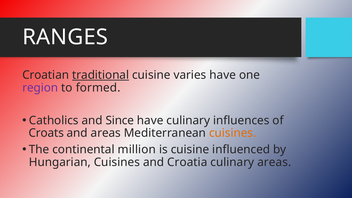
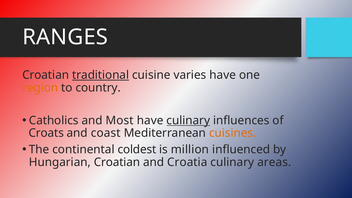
region colour: purple -> orange (40, 88)
formed: formed -> country (98, 88)
Since: Since -> Most (120, 120)
culinary underline: none -> present (188, 120)
and areas: areas -> coast (106, 133)
million: million -> coldest (137, 149)
is cuisine: cuisine -> million (190, 149)
Hungarian Cuisines: Cuisines -> Croatian (117, 162)
